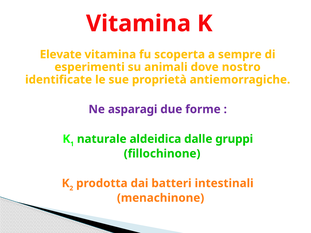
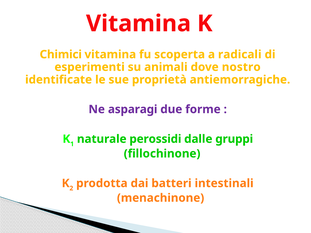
Elevate: Elevate -> Chimici (61, 55)
sempre: sempre -> radicali (240, 55)
aldeidica: aldeidica -> perossidi (155, 139)
